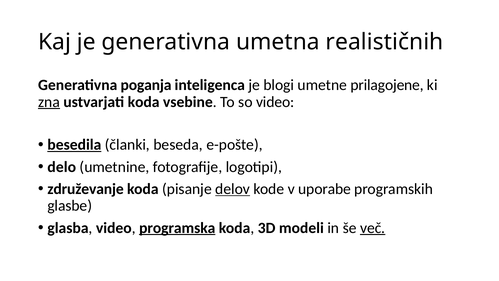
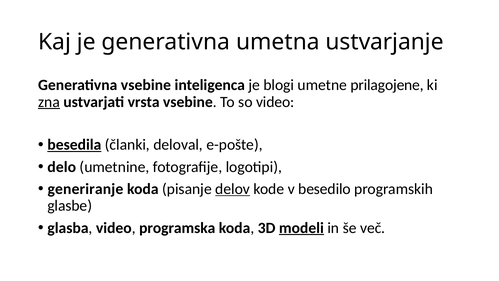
realističnih: realističnih -> ustvarjanje (385, 42)
Generativna poganja: poganja -> vsebine (146, 85)
ustvarjati koda: koda -> vrsta (144, 102)
beseda: beseda -> deloval (178, 145)
združevanje: združevanje -> generiranje (85, 189)
uporabe: uporabe -> besedilo (325, 189)
programska underline: present -> none (177, 228)
modeli underline: none -> present (301, 228)
več underline: present -> none (373, 228)
